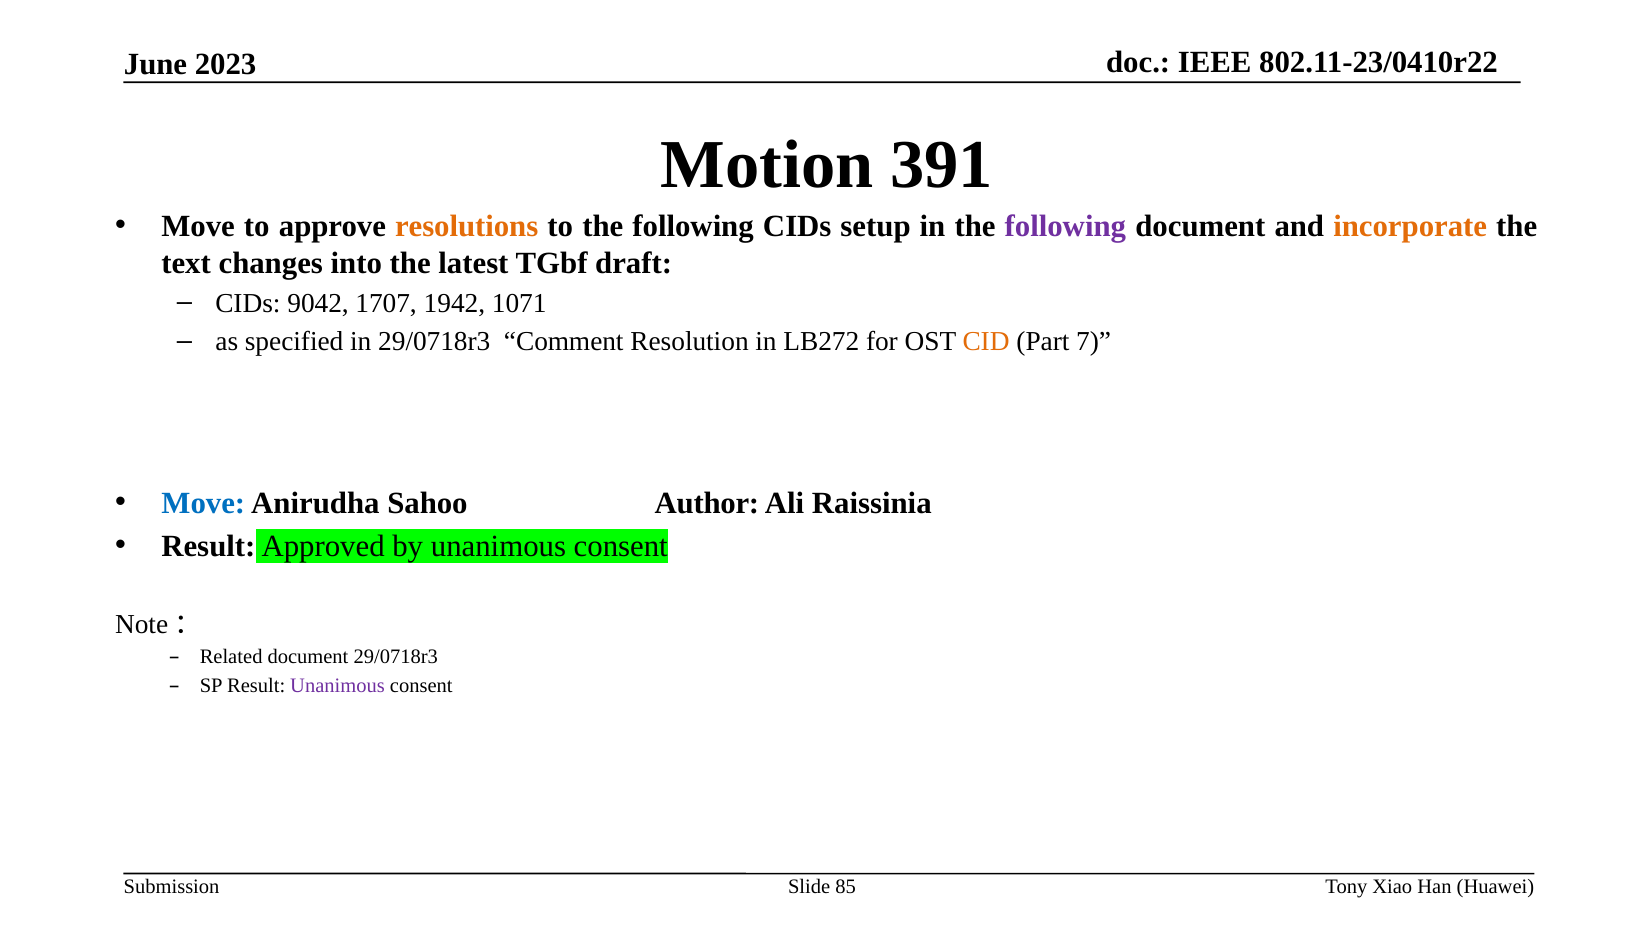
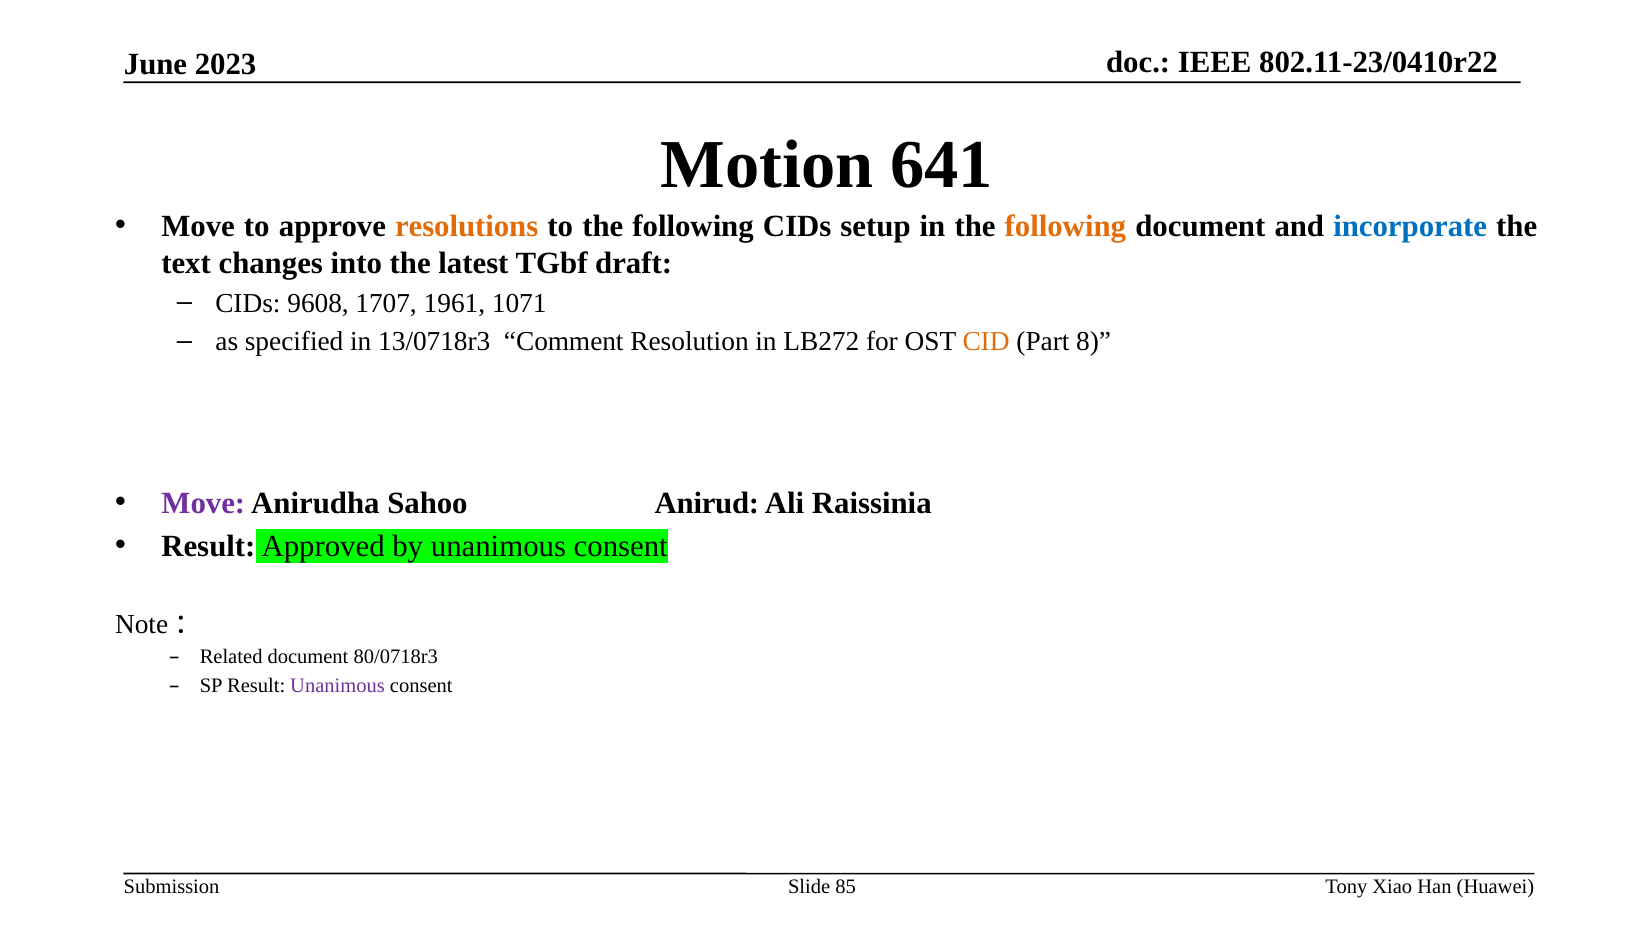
391: 391 -> 641 (942, 165)
following colour: purple -> orange (1065, 226)
incorporate colour: orange -> blue (1410, 226)
9042: 9042 -> 9608 (318, 303)
1942: 1942 -> 1961 (454, 303)
in 29/0718r3: 29/0718r3 -> 13/0718r3 (434, 342)
7: 7 -> 8 (1094, 342)
Move colour: blue -> purple (203, 503)
Author: Author -> Anirud (707, 503)
document 29/0718r3: 29/0718r3 -> 80/0718r3 (396, 657)
